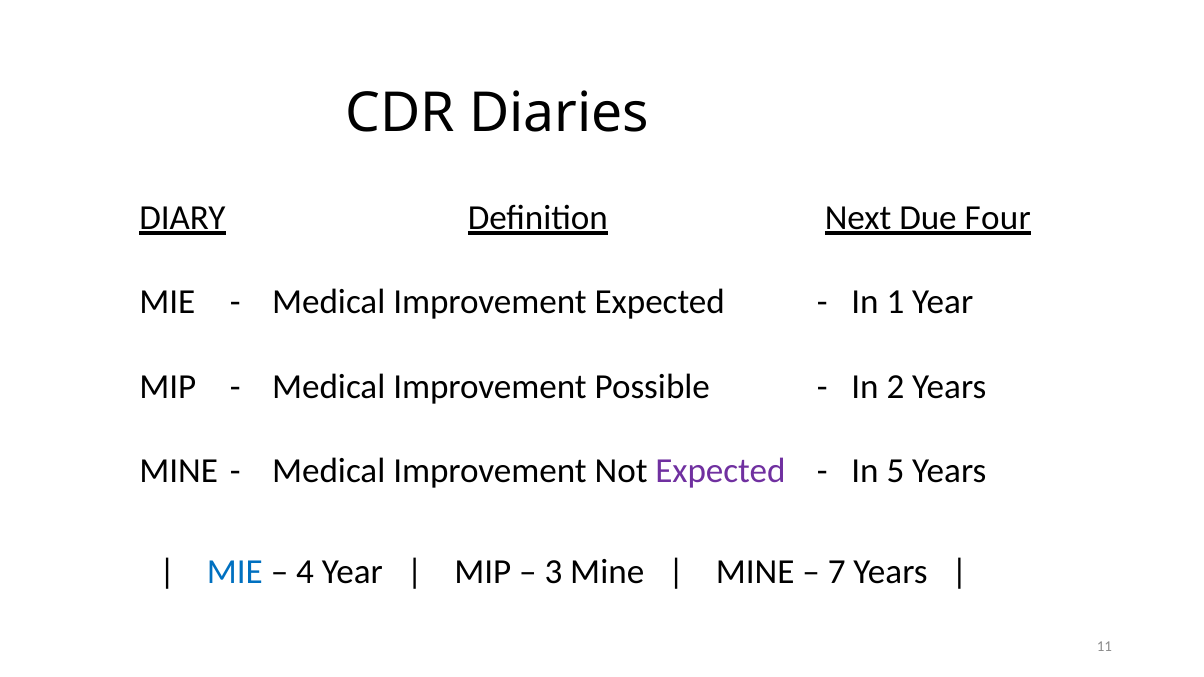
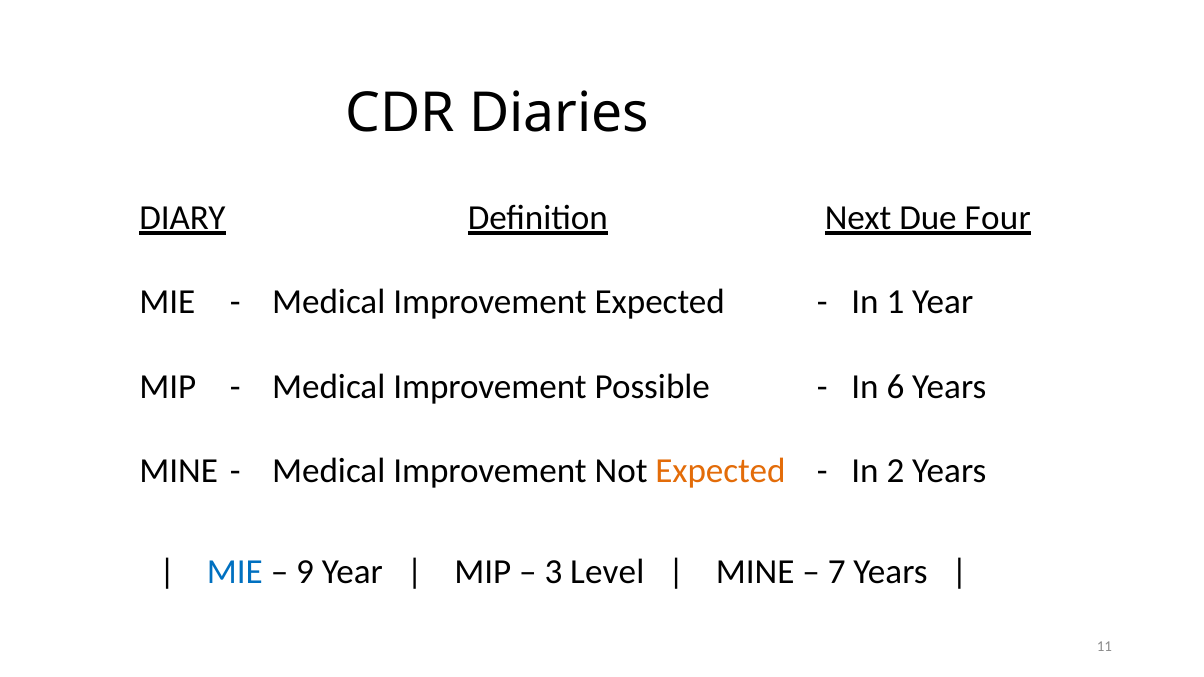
2: 2 -> 6 (895, 387)
Expected colour: purple -> orange (720, 471)
5: 5 -> 2 (895, 471)
4: 4 -> 9 (305, 572)
3 Mine: Mine -> Level (607, 572)
